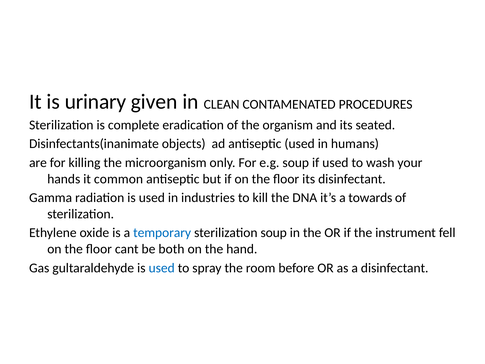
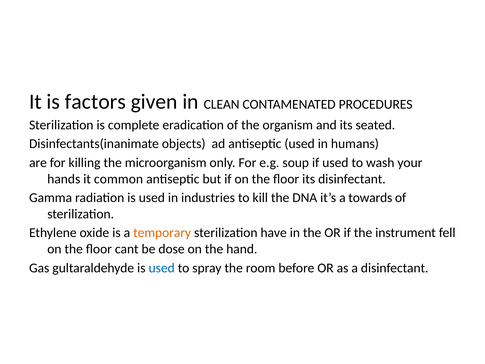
urinary: urinary -> factors (95, 102)
temporary colour: blue -> orange (162, 233)
sterilization soup: soup -> have (274, 233)
both: both -> dose (172, 249)
